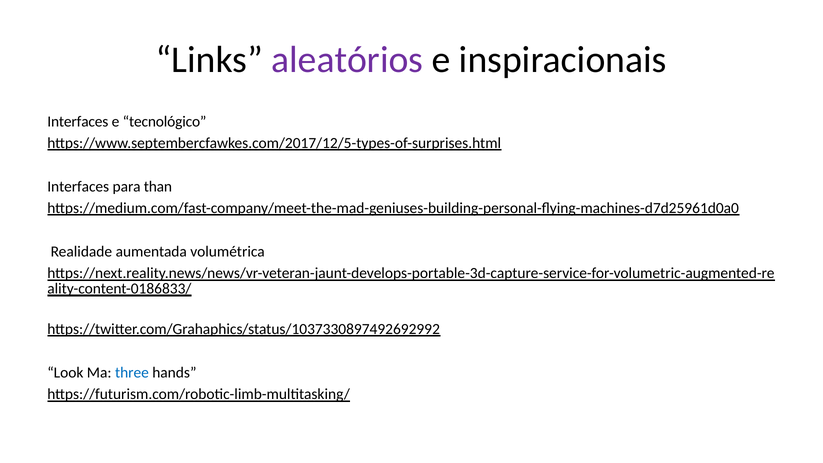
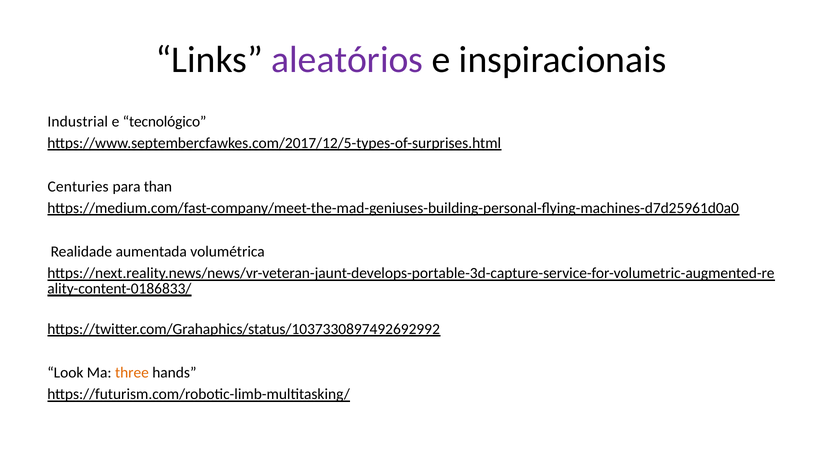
Interfaces: Interfaces -> Industrial (78, 121)
Interfaces: Interfaces -> Centuries (78, 187)
three colour: blue -> orange (132, 373)
